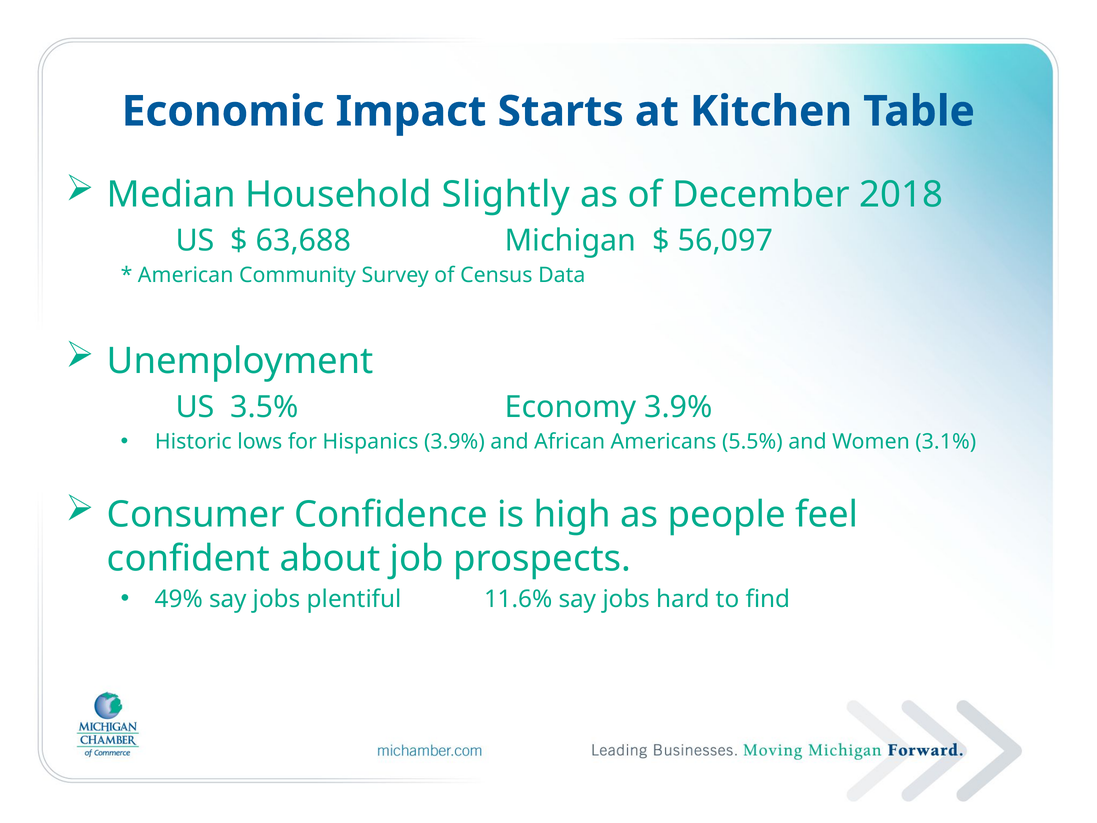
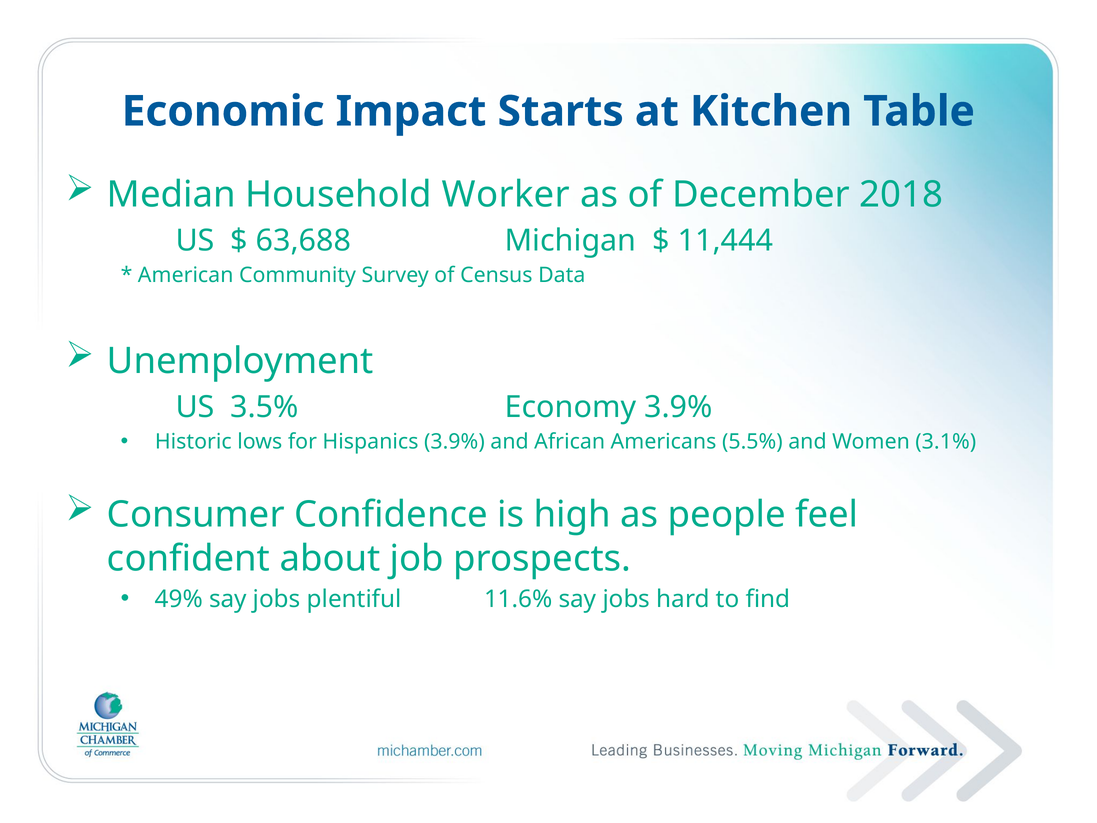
Slightly: Slightly -> Worker (506, 195)
56,097: 56,097 -> 11,444 (725, 240)
